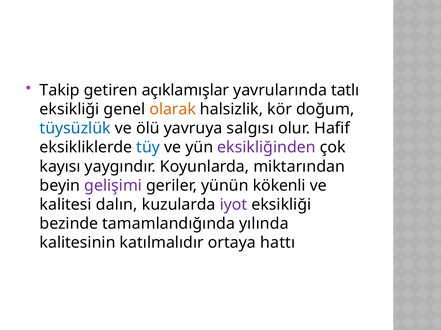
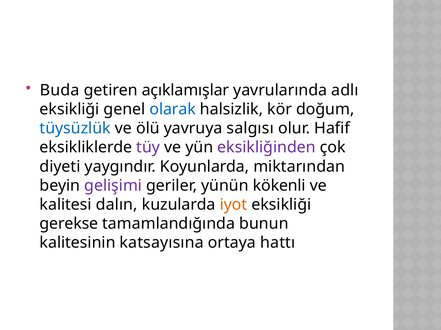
Takip: Takip -> Buda (60, 90)
tatlı: tatlı -> adlı (345, 90)
olarak colour: orange -> blue (173, 110)
tüy colour: blue -> purple (148, 148)
kayısı: kayısı -> diyeti (60, 167)
iyot colour: purple -> orange (234, 205)
bezinde: bezinde -> gerekse (69, 224)
yılında: yılında -> bunun (264, 224)
katılmalıdır: katılmalıdır -> katsayısına (162, 243)
